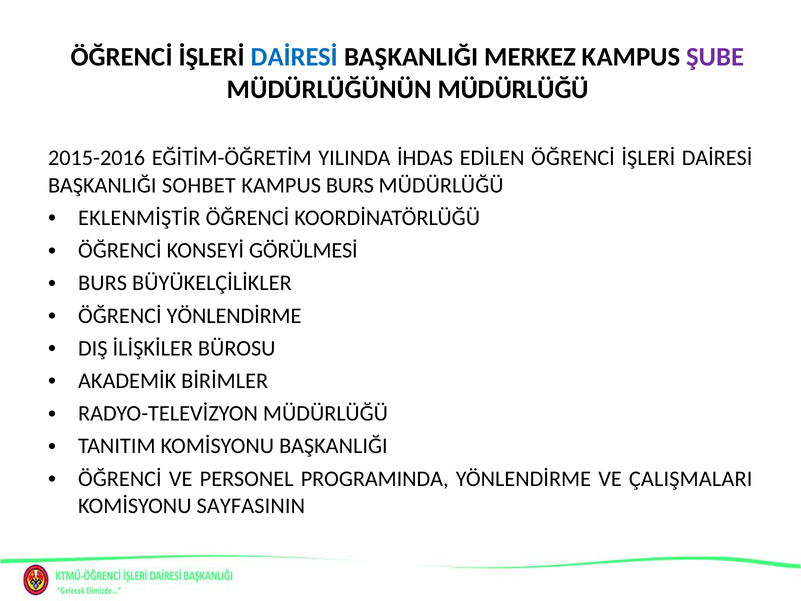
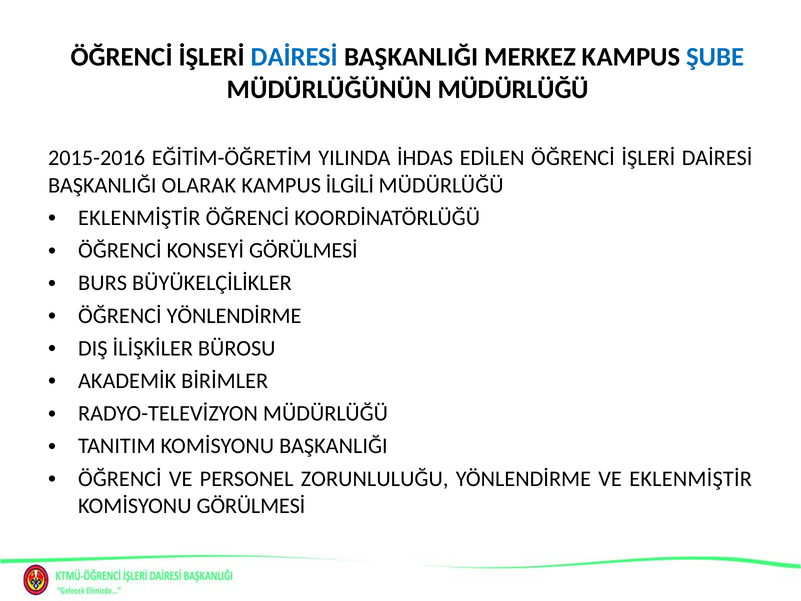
ŞUBE colour: purple -> blue (715, 57)
SOHBET: SOHBET -> OLARAK (199, 185)
KAMPUS BURS: BURS -> İLGİLİ (350, 185)
PROGRAMINDA: PROGRAMINDA -> ZORUNLULUĞU (375, 478)
VE ÇALIŞMALARI: ÇALIŞMALARI -> EKLENMİŞTİR (691, 478)
KOMİSYONU SAYFASININ: SAYFASININ -> GÖRÜLMESİ (251, 506)
